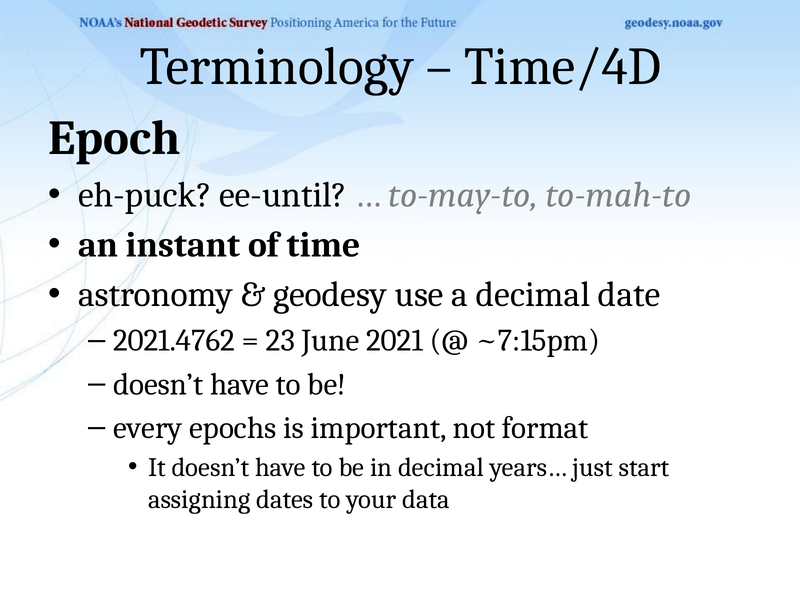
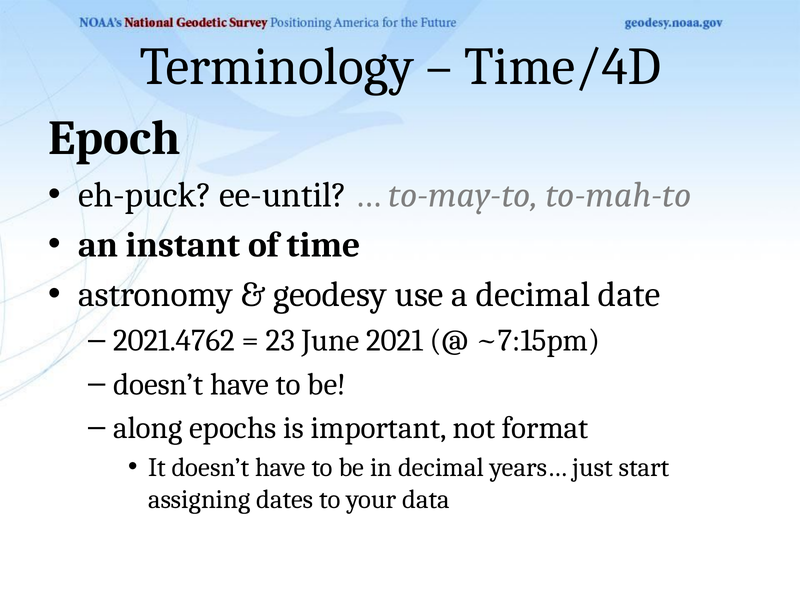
every: every -> along (148, 428)
